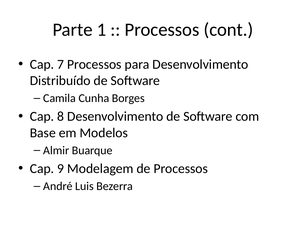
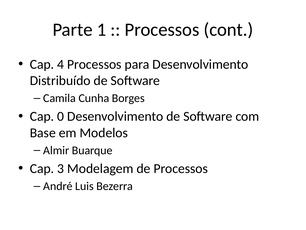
7: 7 -> 4 (61, 64)
8: 8 -> 0 (61, 116)
9: 9 -> 3 (61, 168)
